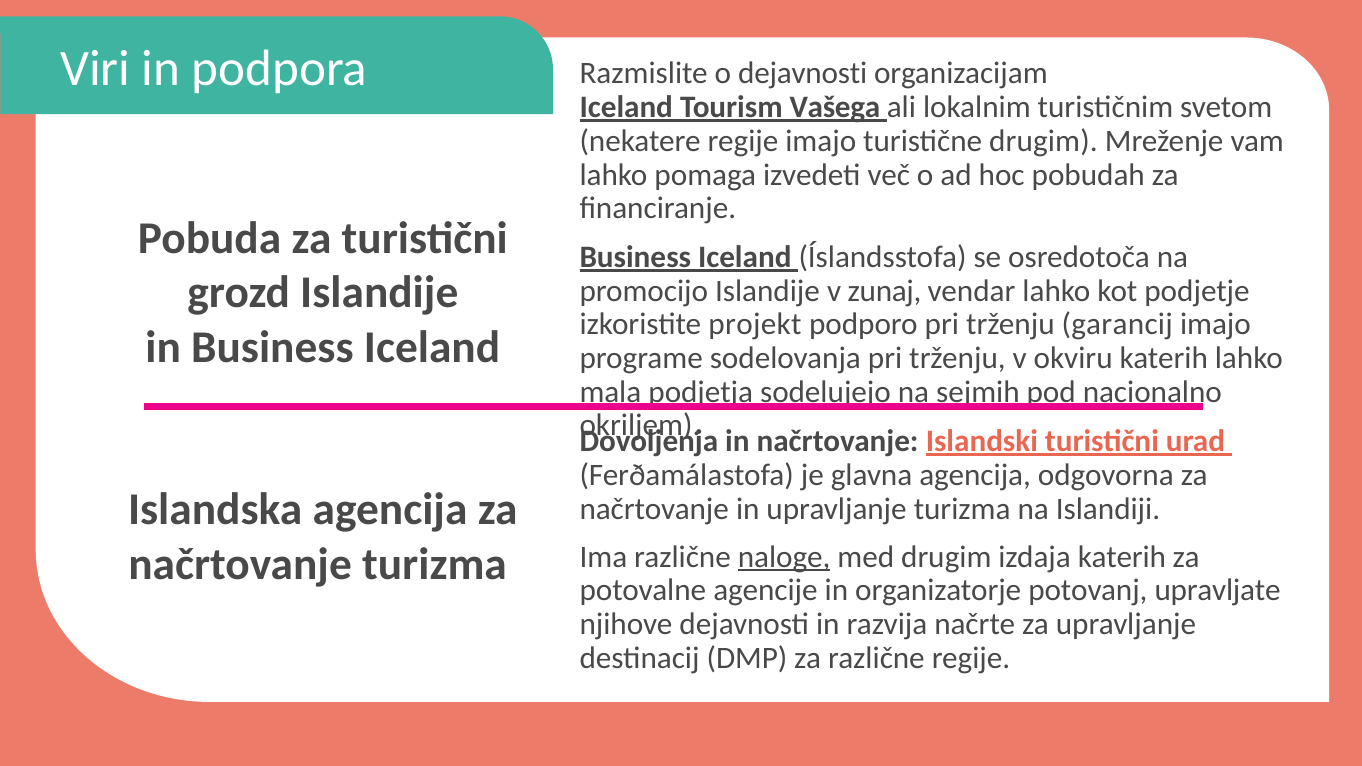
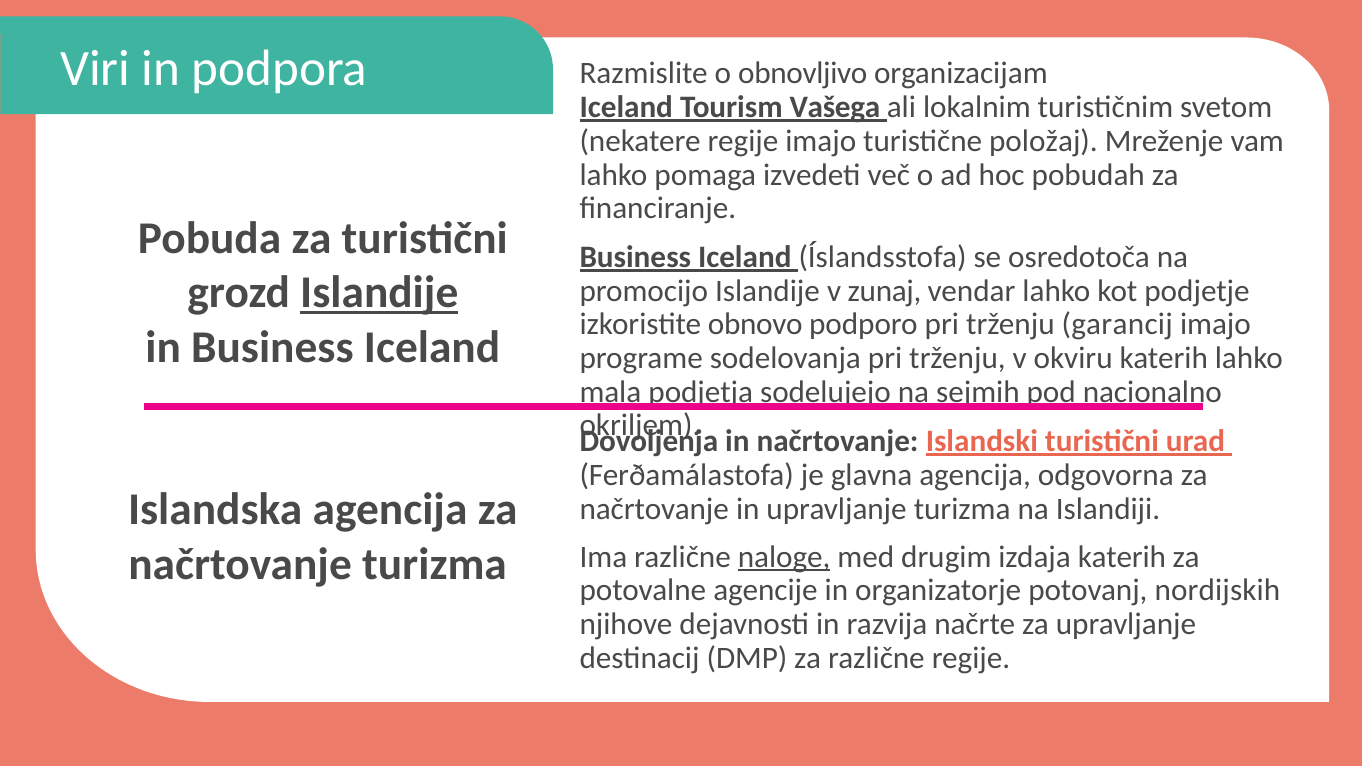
o dejavnosti: dejavnosti -> obnovljivo (803, 73)
turistične drugim: drugim -> položaj (1043, 141)
Islandije underline: none -> present (379, 293)
projekt: projekt -> obnovo (755, 324)
upravljate: upravljate -> nordijskih (1217, 590)
